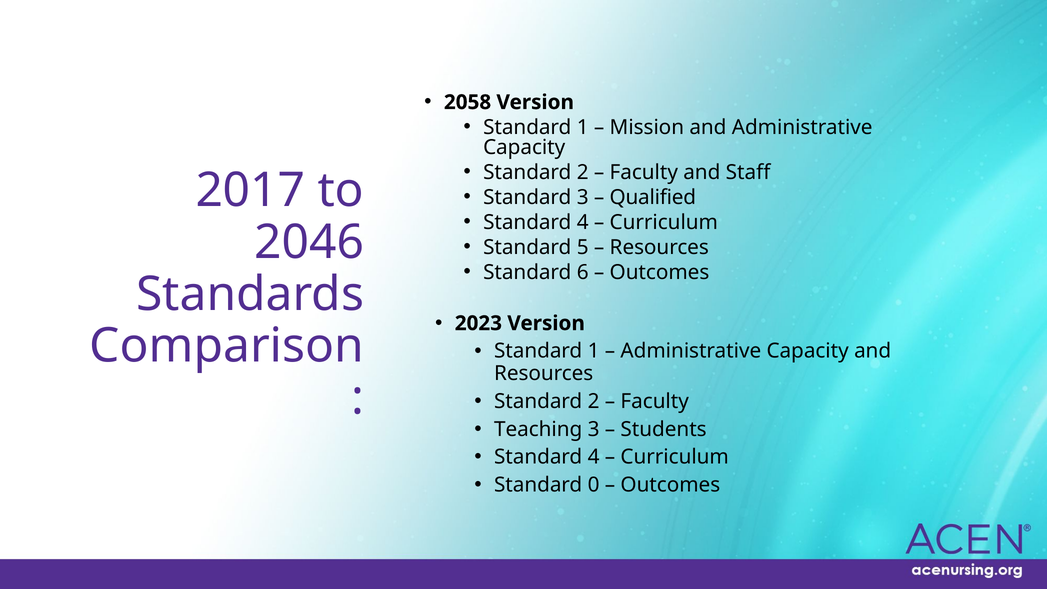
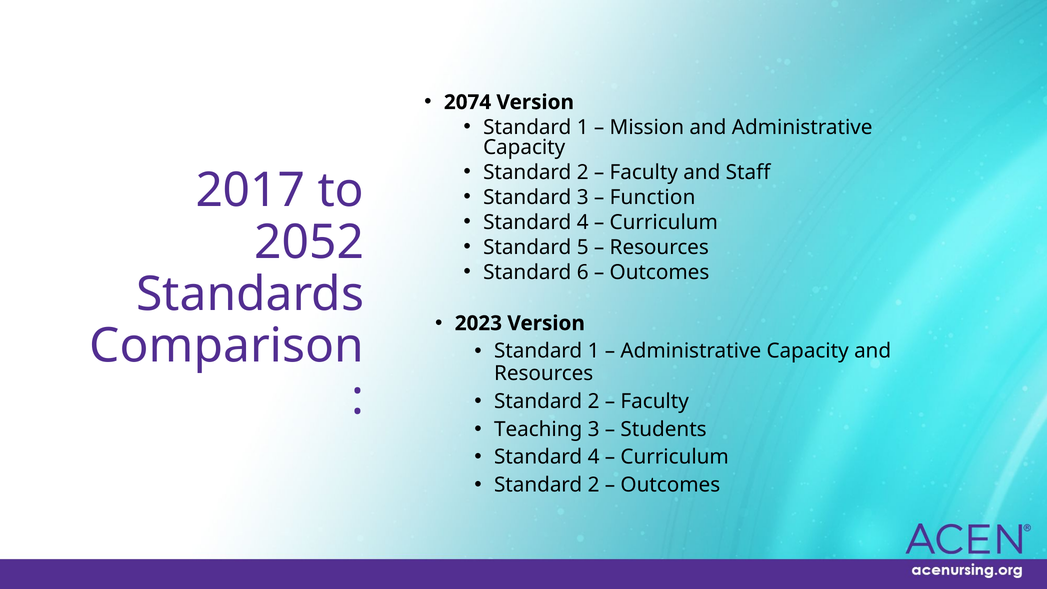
2058: 2058 -> 2074 (468, 102)
Qualified: Qualified -> Function (653, 197)
2046: 2046 -> 2052 (309, 242)
0: 0 -> 2 (594, 485)
